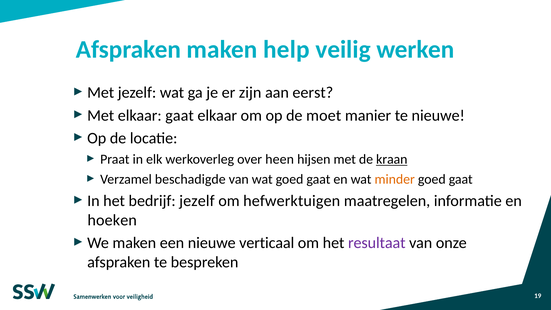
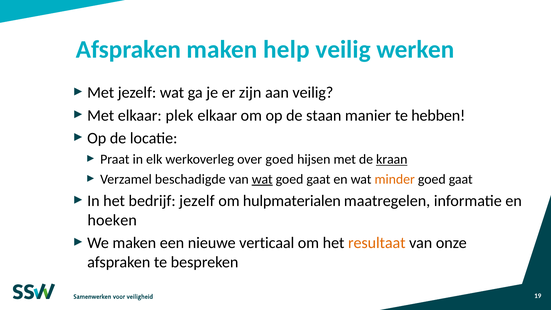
aan eerst: eerst -> veilig (313, 93)
elkaar gaat: gaat -> plek (179, 115)
moet: moet -> staan (324, 115)
te nieuwe: nieuwe -> hebben (438, 115)
over heen: heen -> goed (280, 159)
wat underline: none -> present (262, 179)
hefwerktuigen: hefwerktuigen -> hulpmaterialen (292, 201)
resultaat colour: purple -> orange (377, 243)
